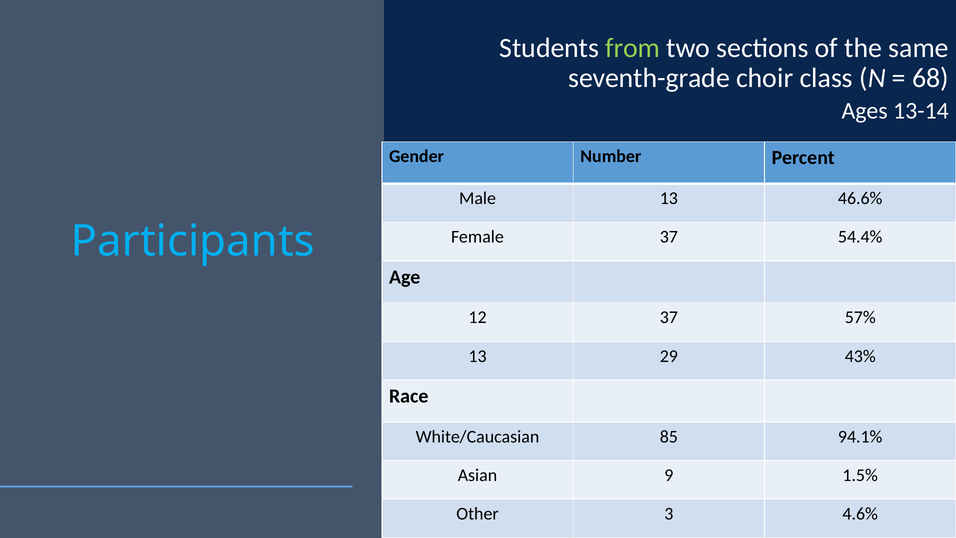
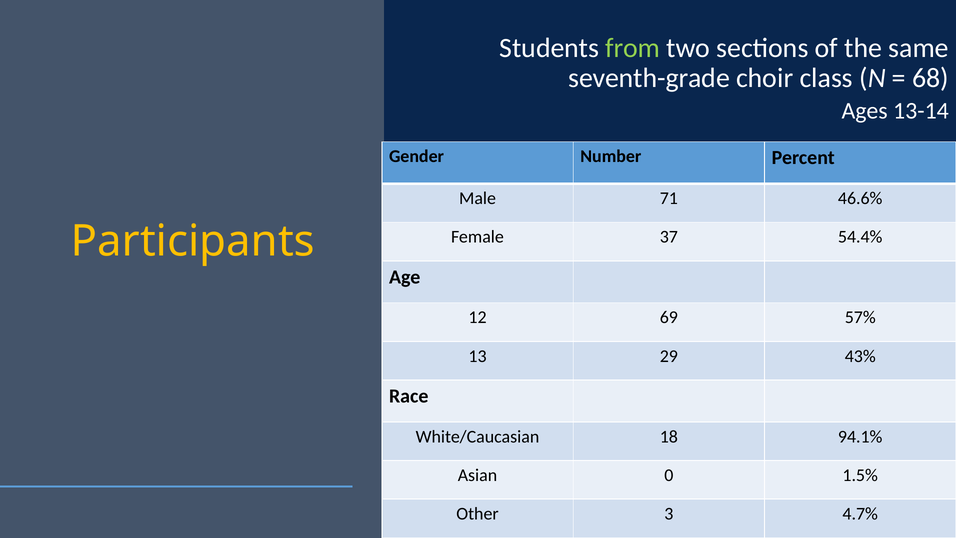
Male 13: 13 -> 71 (669, 198)
Participants colour: light blue -> yellow (193, 241)
12 37: 37 -> 69 (669, 317)
85: 85 -> 18 (669, 436)
Asian 9: 9 -> 0 (669, 475)
4.6%: 4.6% -> 4.7% (860, 514)
